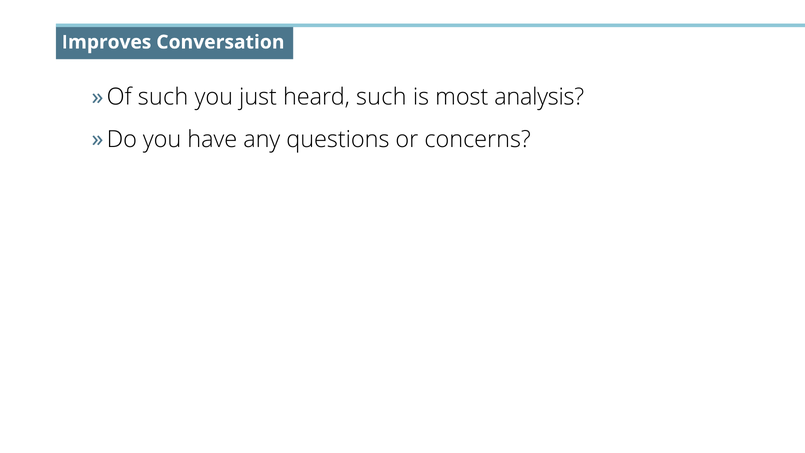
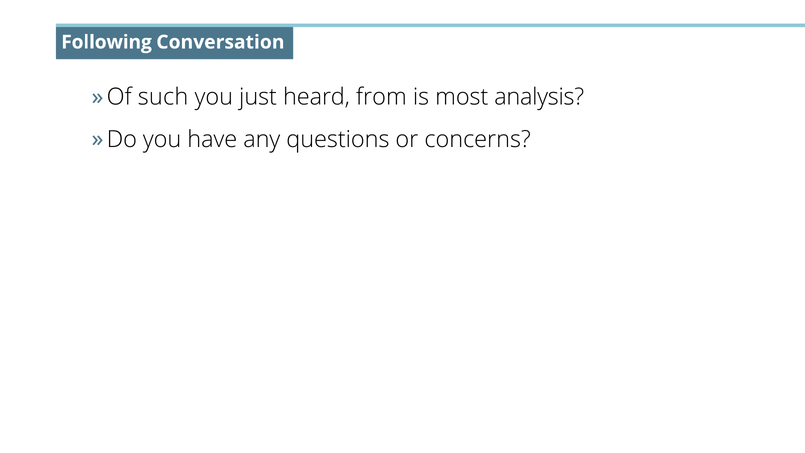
Improves: Improves -> Following (107, 42)
heard such: such -> from (381, 97)
